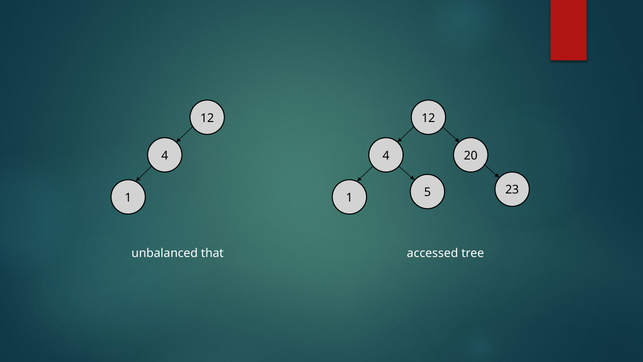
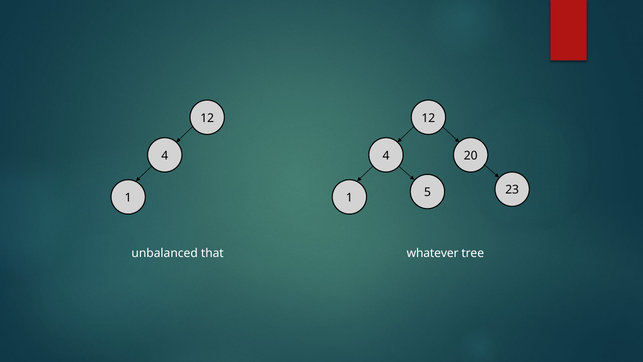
accessed: accessed -> whatever (433, 253)
